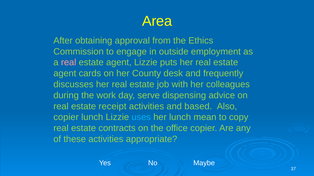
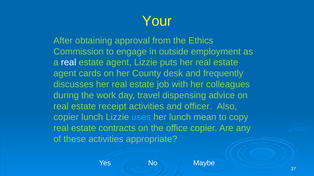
Area: Area -> Your (157, 21)
real colour: pink -> white (69, 63)
serve: serve -> travel (149, 96)
based: based -> officer (198, 107)
